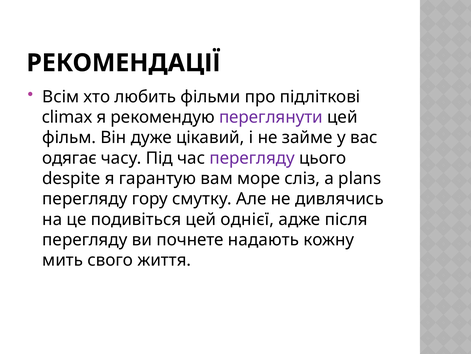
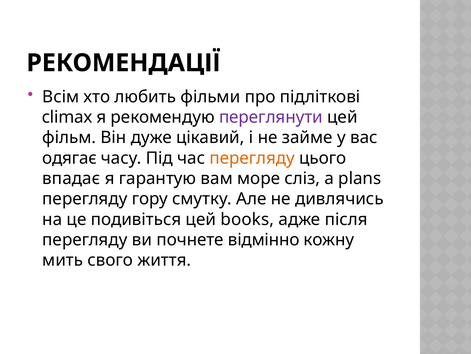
перегляду colour: purple -> orange (252, 158)
despite: despite -> впадає (71, 178)
однієї: однієї -> books (247, 219)
надають: надають -> відмінно (264, 239)
